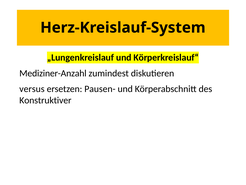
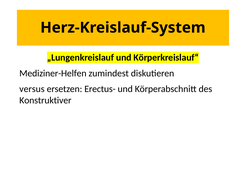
Mediziner-Anzahl: Mediziner-Anzahl -> Mediziner-Helfen (53, 73)
Pausen-: Pausen- -> Erectus- (100, 89)
